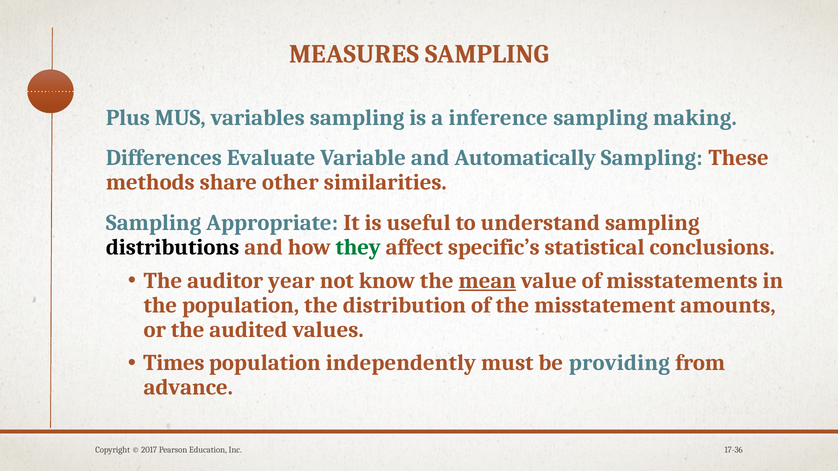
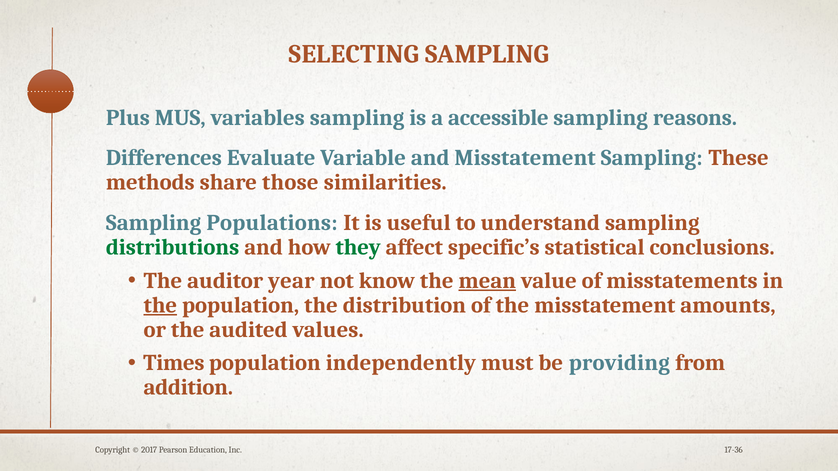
MEASURES: MEASURES -> SELECTING (354, 54)
inference: inference -> accessible (498, 118)
making: making -> reasons (695, 118)
and Automatically: Automatically -> Misstatement (525, 158)
other: other -> those (290, 183)
Appropriate: Appropriate -> Populations (272, 223)
distributions colour: black -> green (173, 247)
the underline: none -> present (160, 305)
advance: advance -> addition (188, 388)
